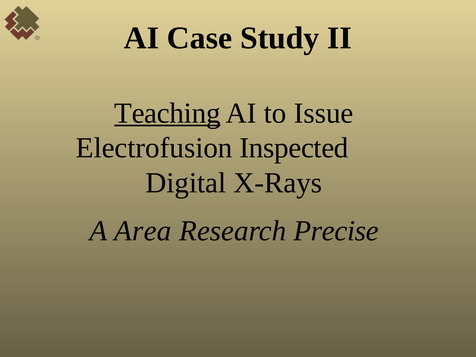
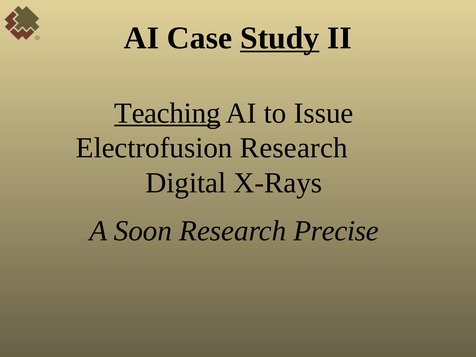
Study underline: none -> present (280, 38)
Electrofusion Inspected: Inspected -> Research (294, 148)
Area: Area -> Soon (143, 231)
